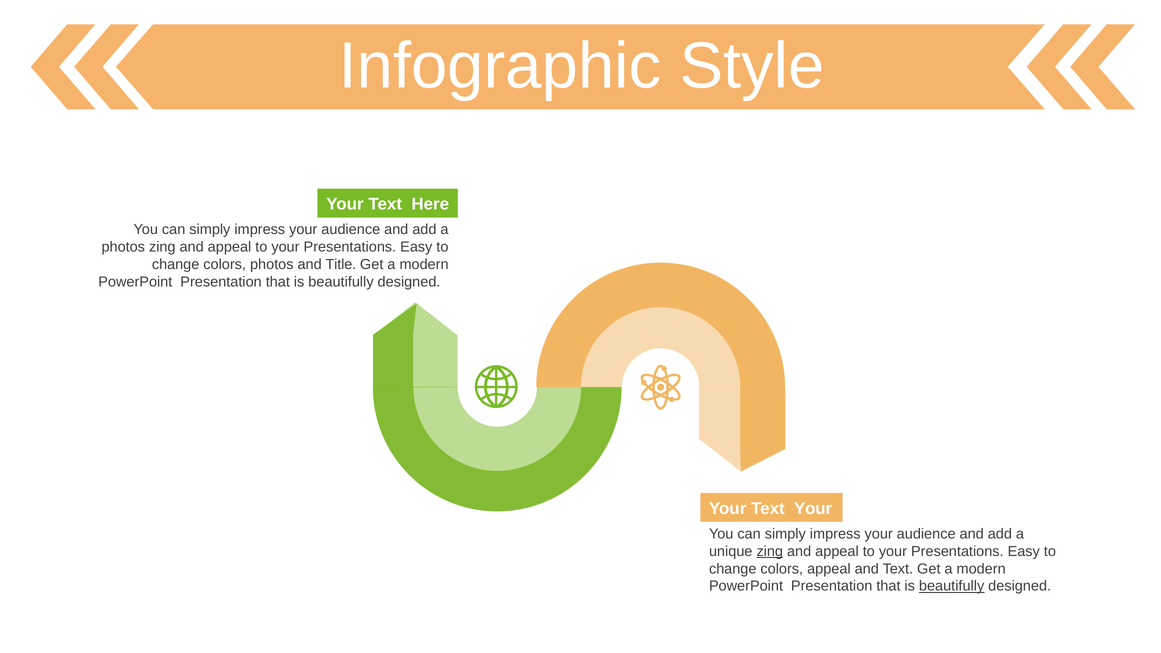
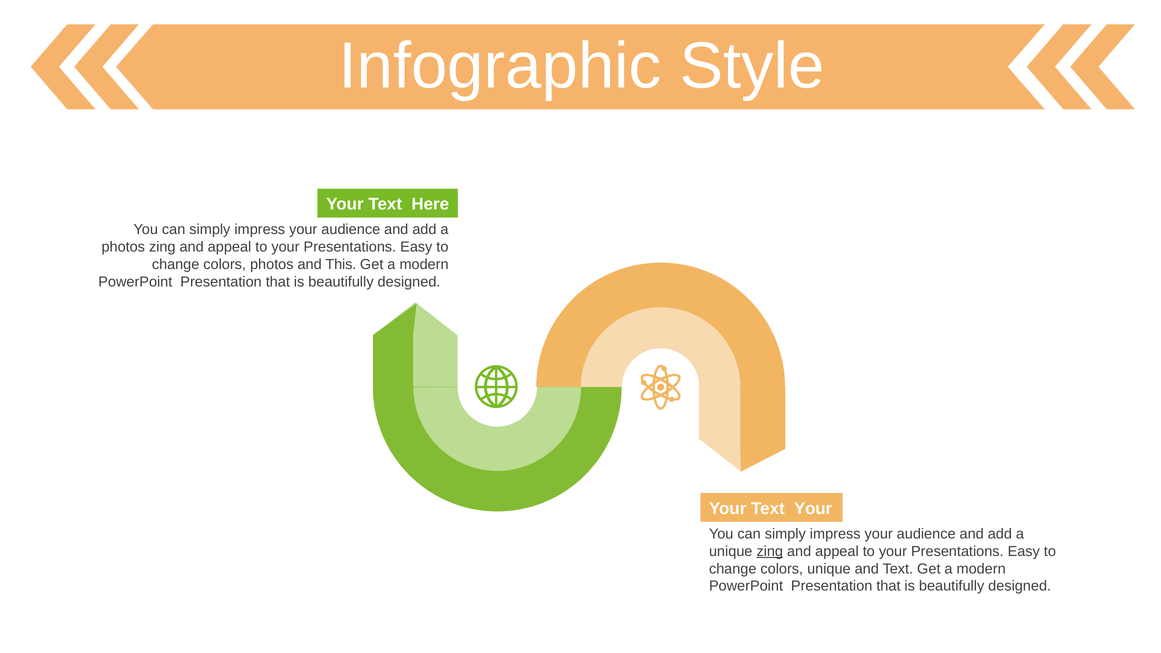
Title: Title -> This (341, 264)
colors appeal: appeal -> unique (829, 569)
beautifully underline: present -> none (952, 586)
